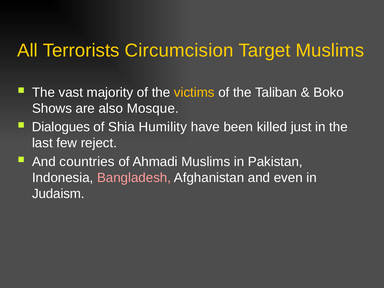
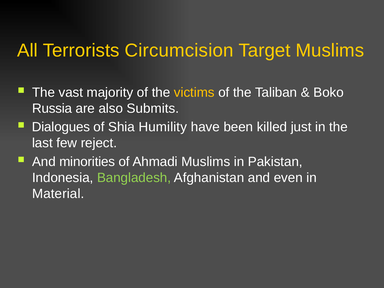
Shows: Shows -> Russia (52, 108)
Mosque: Mosque -> Submits (153, 108)
countries: countries -> minorities (87, 162)
Bangladesh colour: pink -> light green (134, 178)
Judaism: Judaism -> Material (58, 194)
